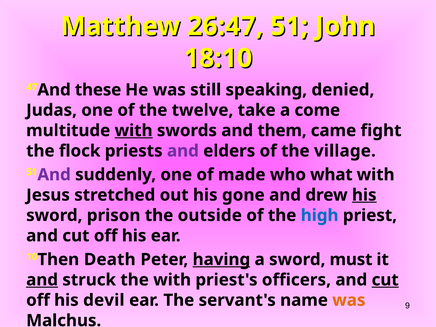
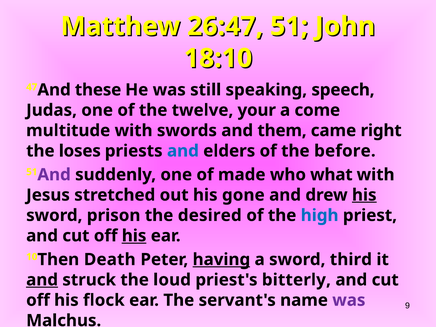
denied: denied -> speech (343, 90)
take: take -> your (257, 110)
with underline: present -> none (134, 131)
fight: fight -> right (381, 131)
flock: flock -> loses (80, 151)
and colour: purple -> blue (183, 151)
village: village -> before (345, 151)
outside: outside -> desired (210, 215)
his underline: none -> present (134, 236)
must: must -> third (351, 260)
the with: with -> loud (172, 280)
officers: officers -> bitterly (296, 280)
cut underline: present -> none (385, 280)
devil: devil -> flock (104, 300)
was colour: orange -> purple (349, 300)
